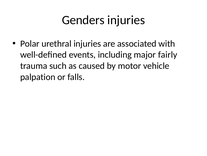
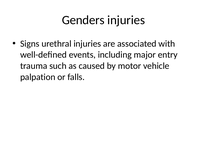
Polar: Polar -> Signs (30, 43)
fairly: fairly -> entry (168, 54)
